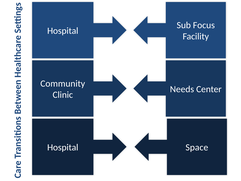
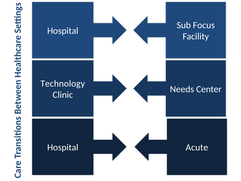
Community: Community -> Technology (63, 83)
Space: Space -> Acute (197, 147)
